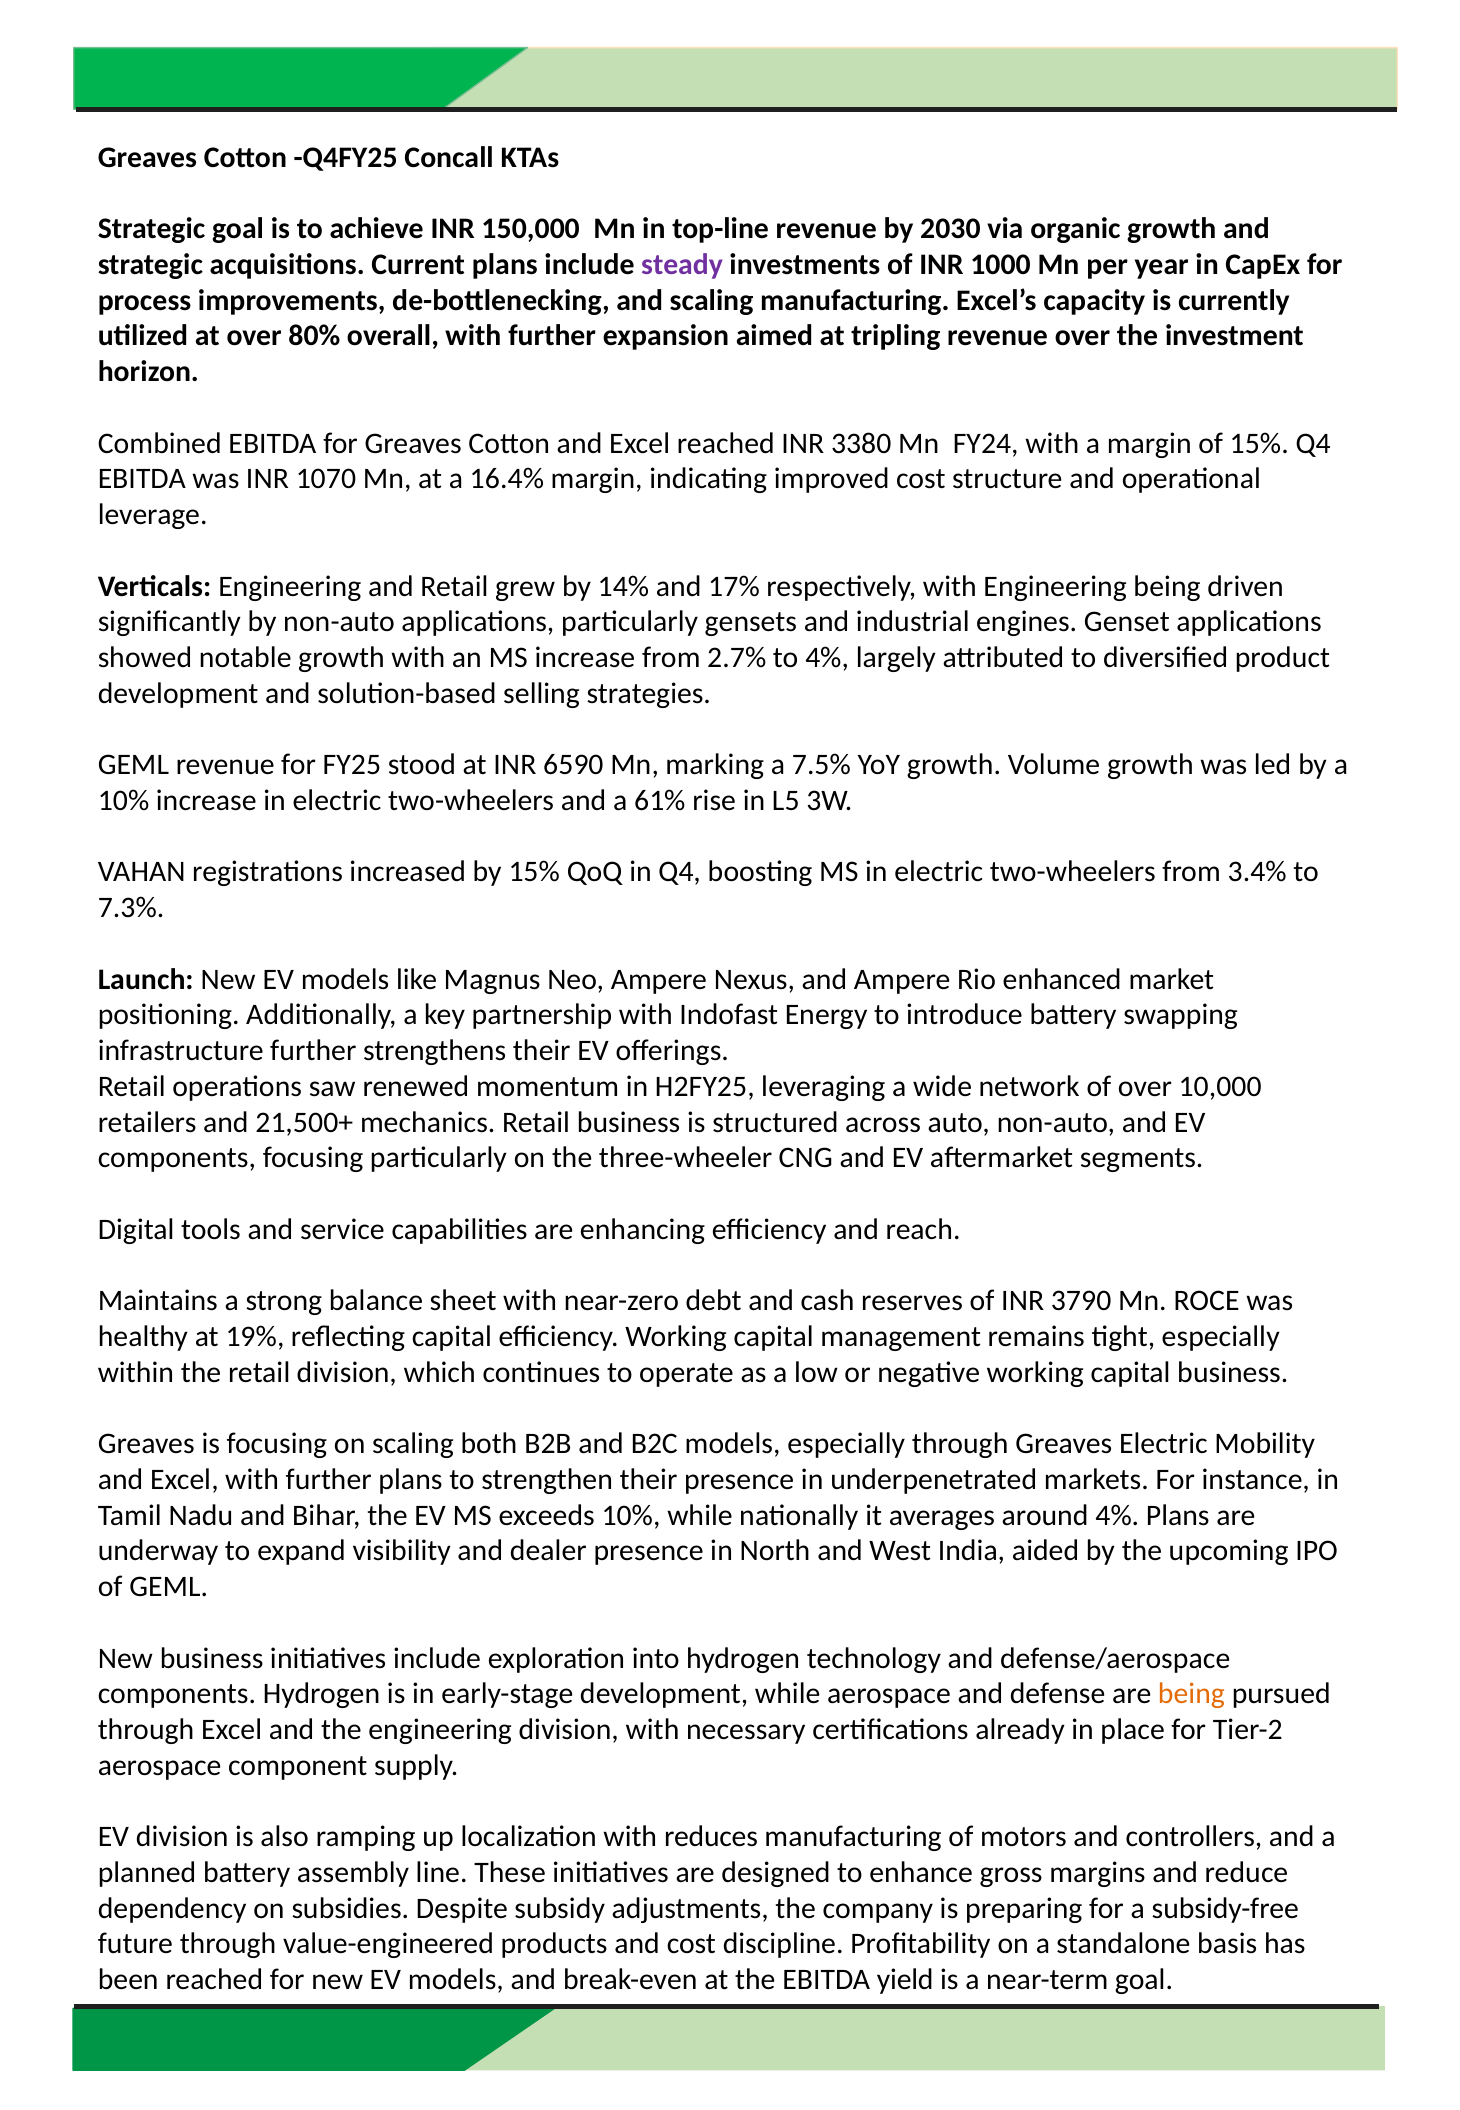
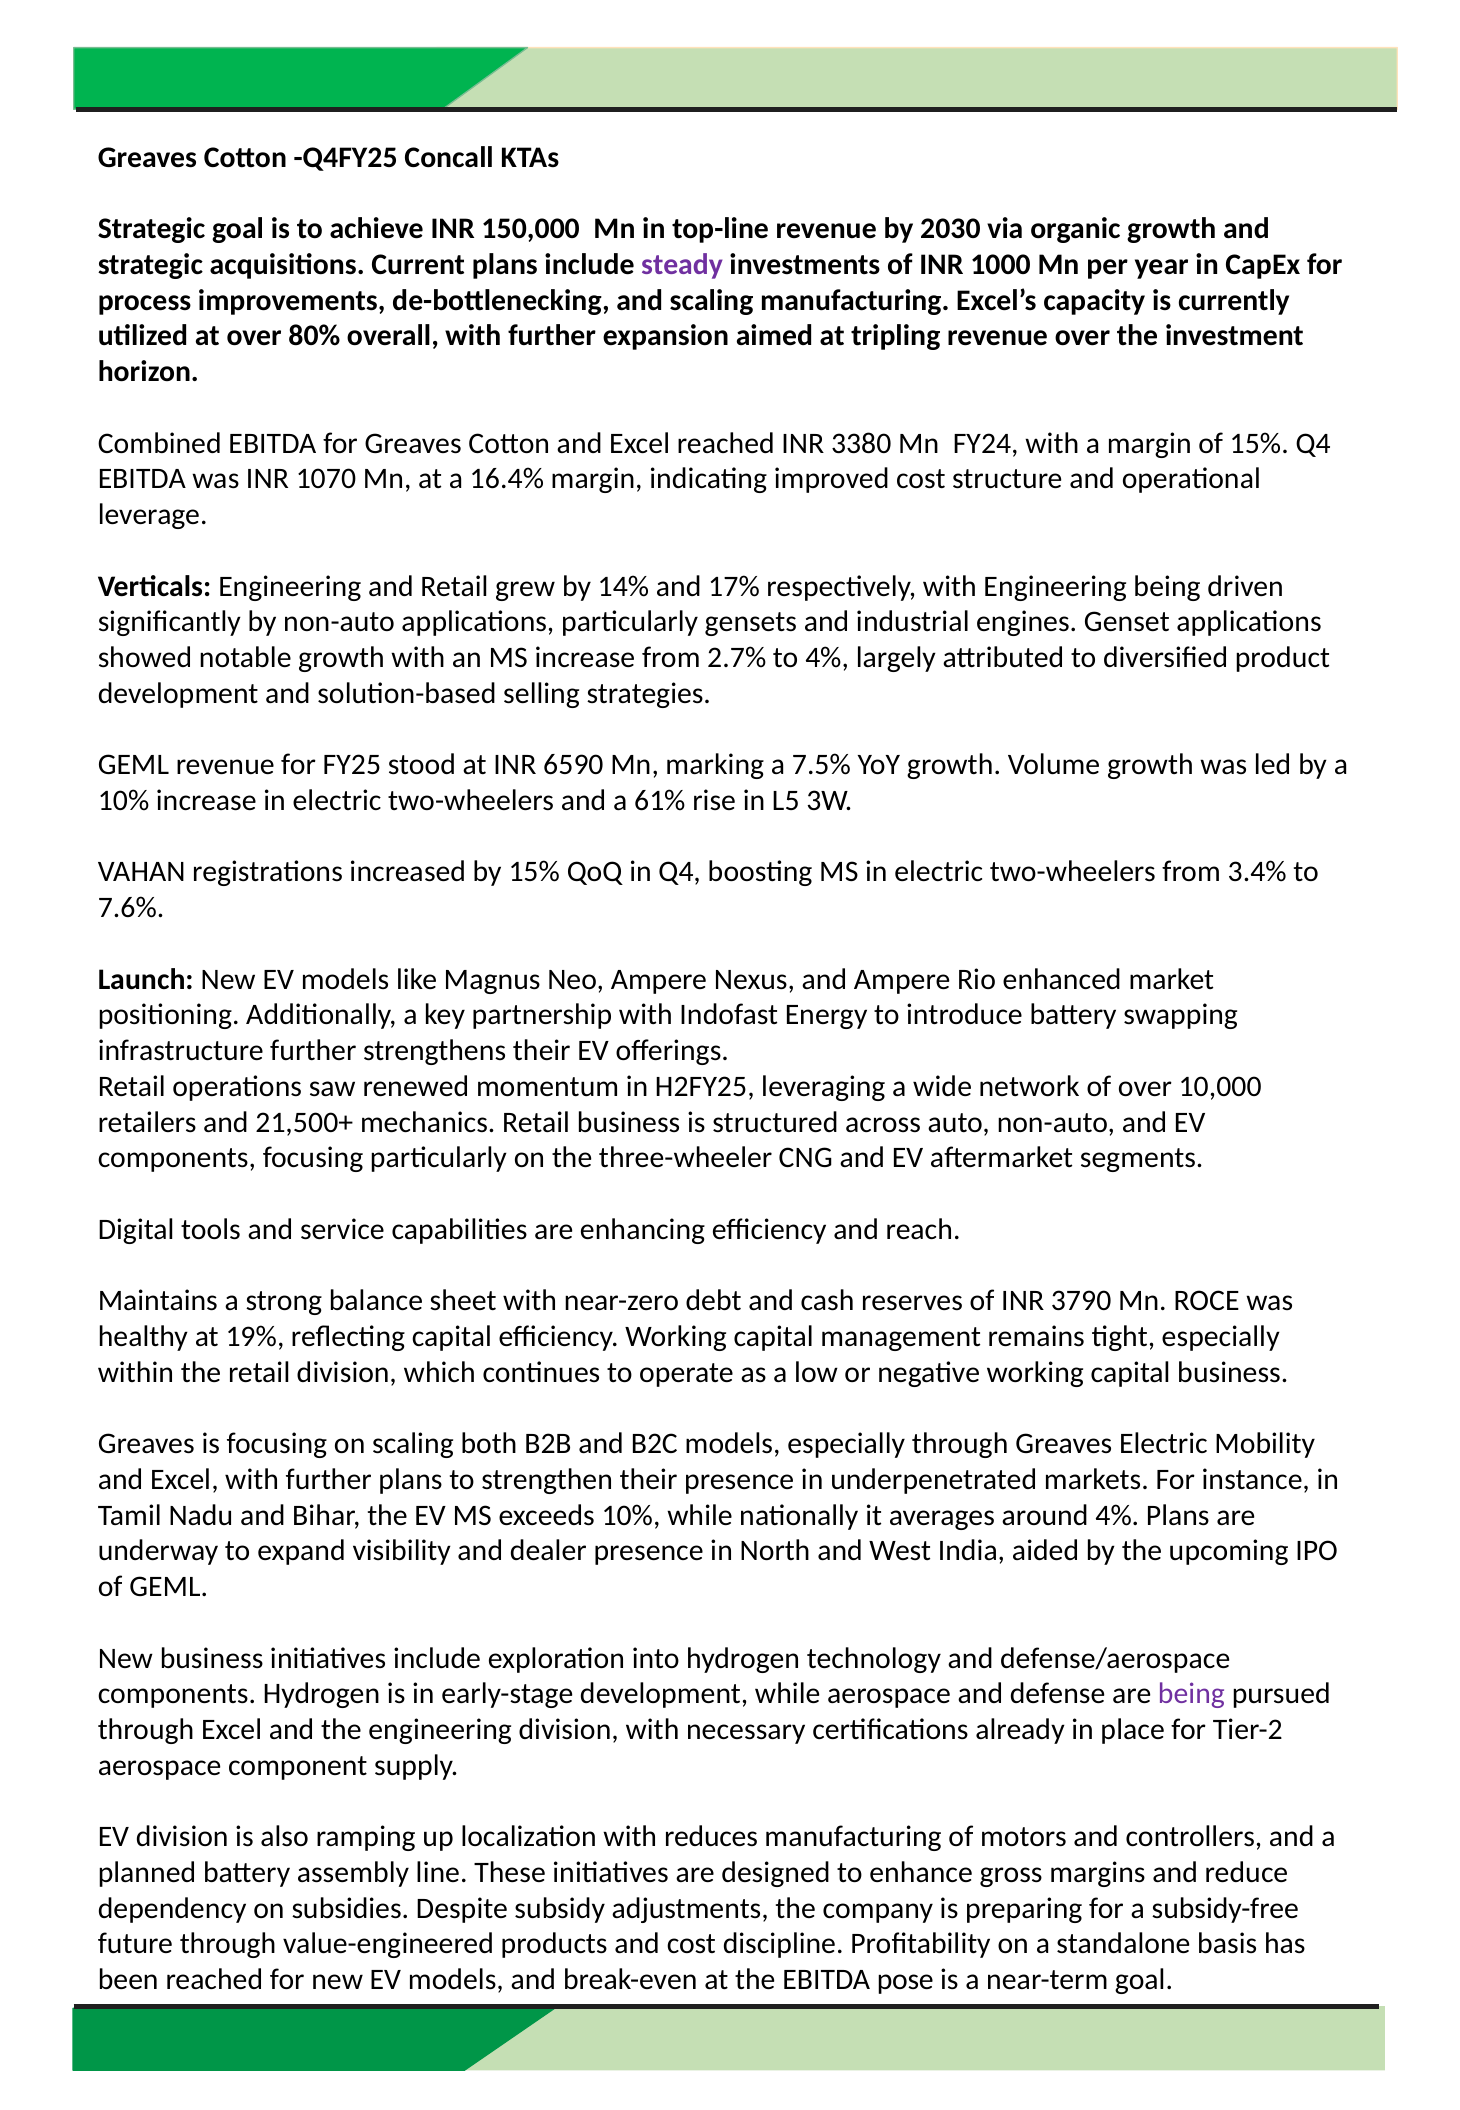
7.3%: 7.3% -> 7.6% (131, 907)
being colour: orange -> purple (1191, 1693)
yield: yield -> pose (905, 1979)
